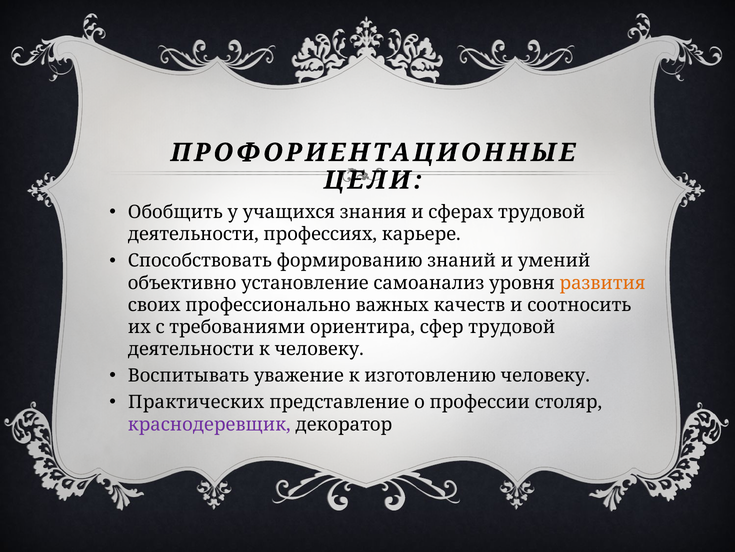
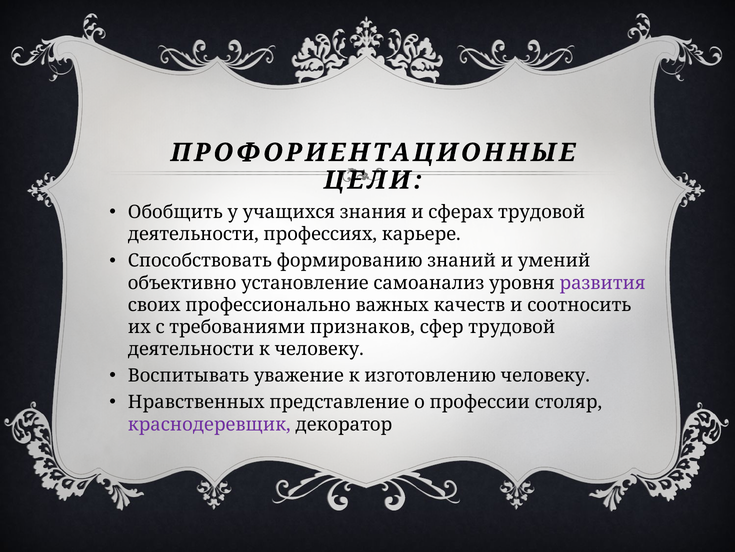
развития colour: orange -> purple (602, 283)
ориентира: ориентира -> признаков (362, 327)
Практических: Практических -> Нравственных (196, 402)
